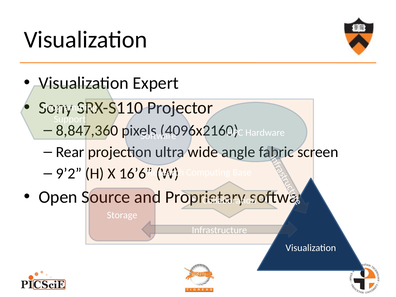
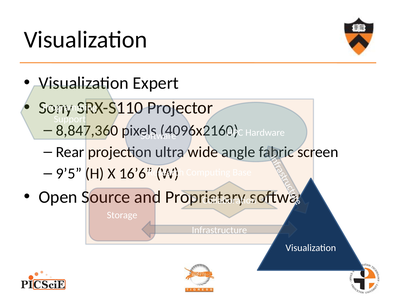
9’2: 9’2 -> 9’5 (69, 174)
